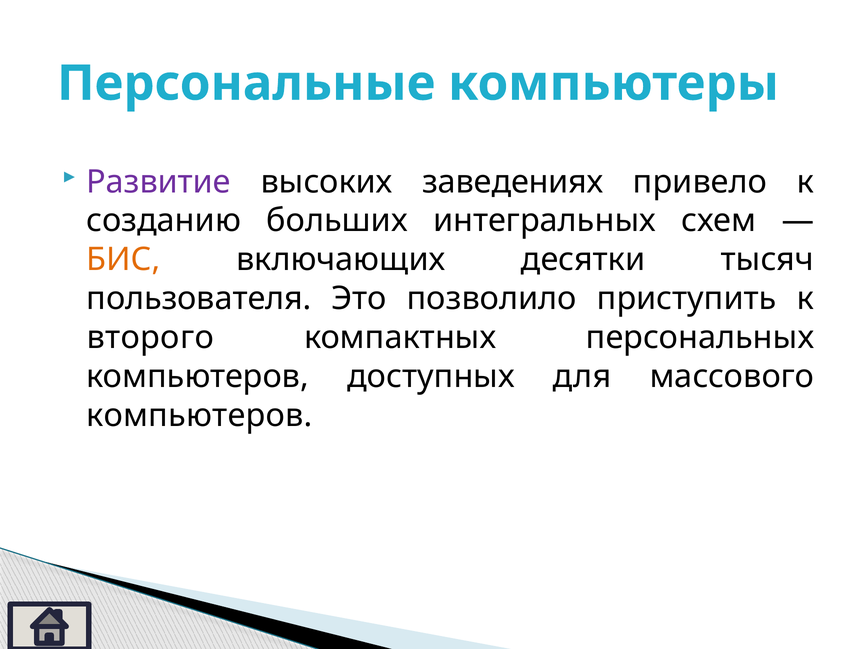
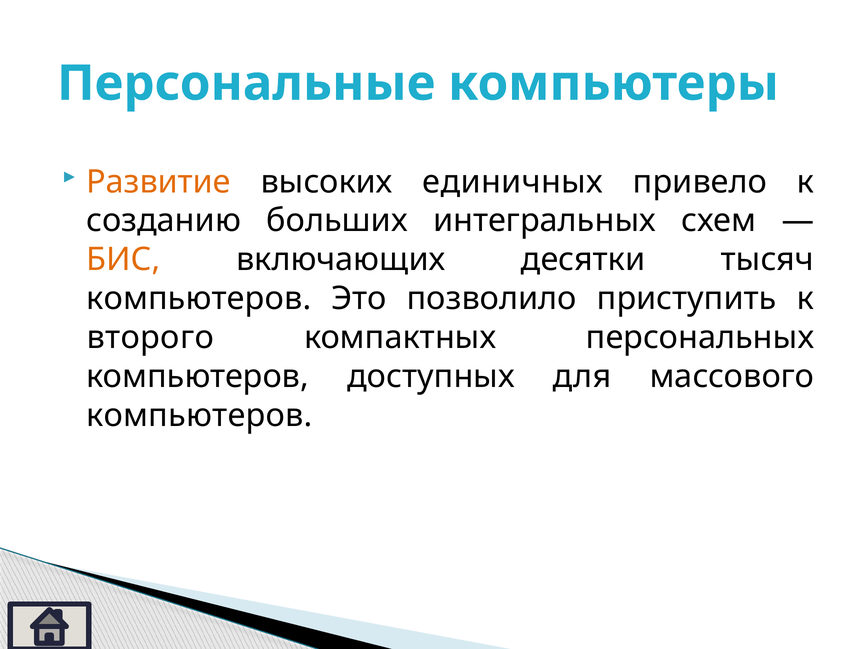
Развитие colour: purple -> orange (159, 182)
заведениях: заведениях -> единичных (513, 182)
пользователя: пользователя -> компьютеров (199, 299)
